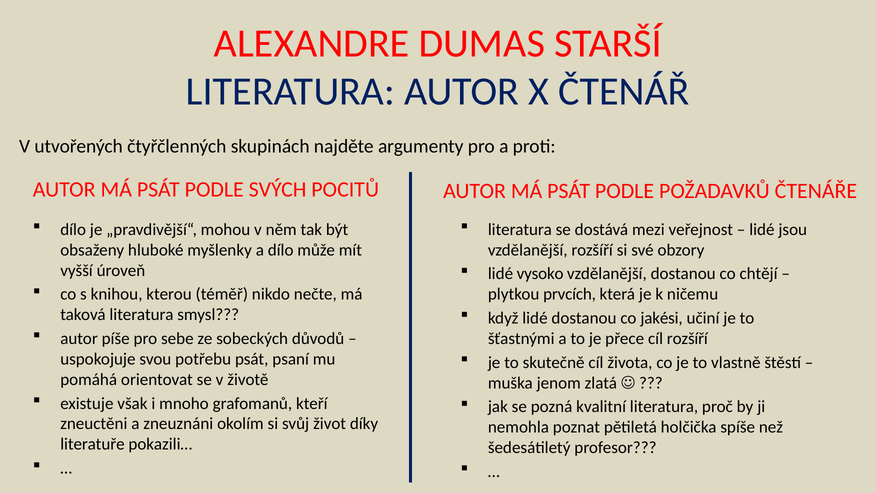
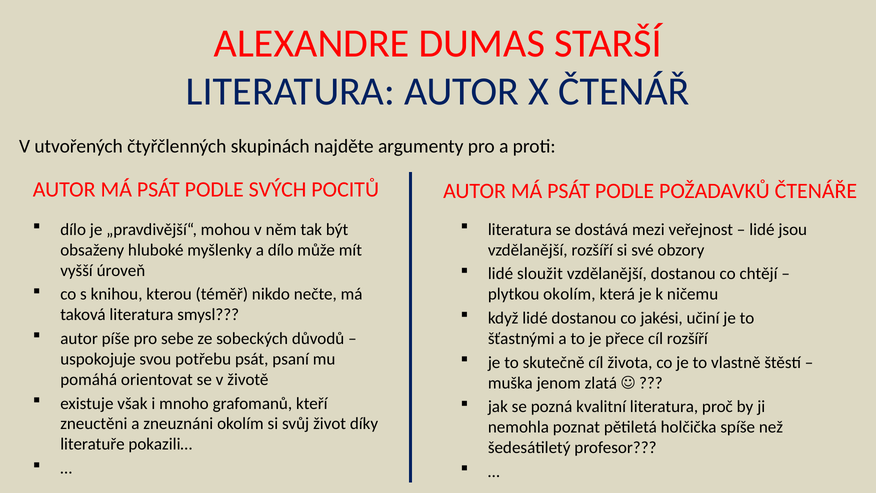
vysoko: vysoko -> sloužit (540, 274)
plytkou prvcích: prvcích -> okolím (569, 294)
